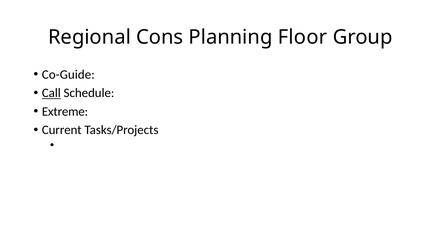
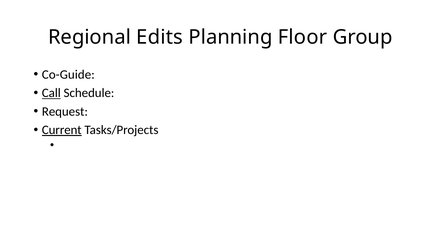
Cons: Cons -> Edits (160, 37)
Extreme: Extreme -> Request (65, 112)
Current underline: none -> present (62, 130)
